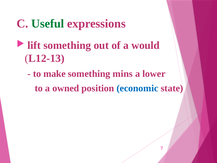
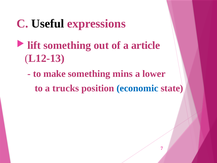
Useful colour: green -> black (48, 24)
would: would -> article (146, 45)
owned: owned -> trucks (66, 88)
